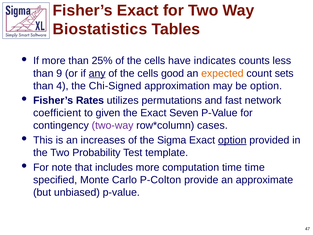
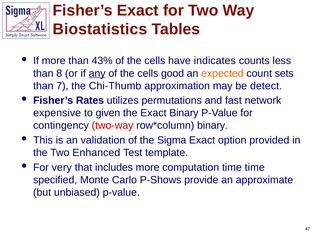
25%: 25% -> 43% (102, 61)
9: 9 -> 8 (59, 73)
4: 4 -> 7 (62, 86)
Chi-Signed: Chi-Signed -> Chi-Thumb (115, 86)
be option: option -> detect (266, 86)
coefficient: coefficient -> expensive (57, 113)
Exact Seven: Seven -> Binary (184, 113)
two-way colour: purple -> red (113, 125)
cases: cases -> binary (213, 125)
increases: increases -> validation (103, 140)
option underline: present -> none (232, 140)
Probability: Probability -> Enhanced (96, 153)
note: note -> very (62, 167)
P-Colton: P-Colton -> P-Shows (161, 180)
